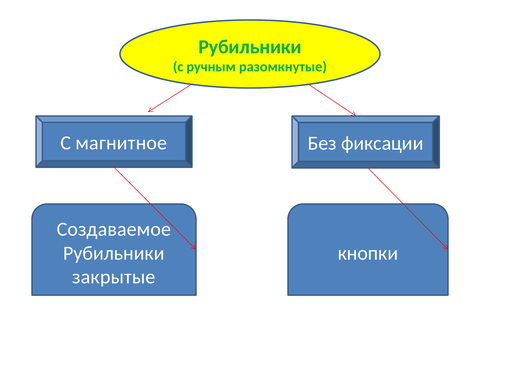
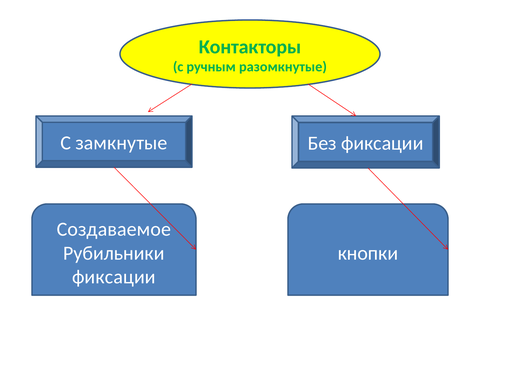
Рубильники: Рубильники -> Контакторы (250, 47)
магнитное: магнитное -> замкнутые (121, 143)
закрытые: закрытые -> фиксации (114, 277)
